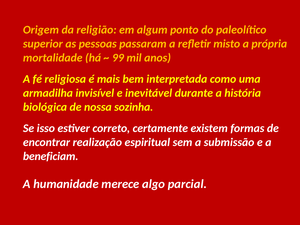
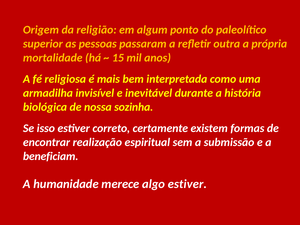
misto: misto -> outra (227, 44)
99: 99 -> 15 (118, 58)
algo parcial: parcial -> estiver (187, 184)
